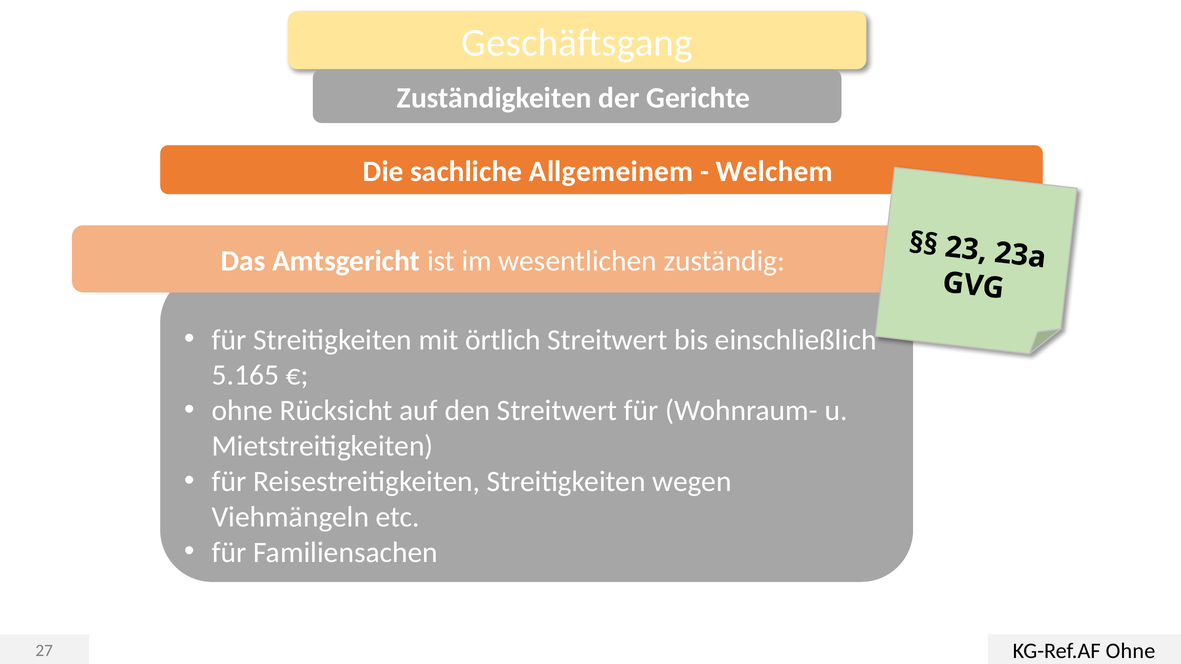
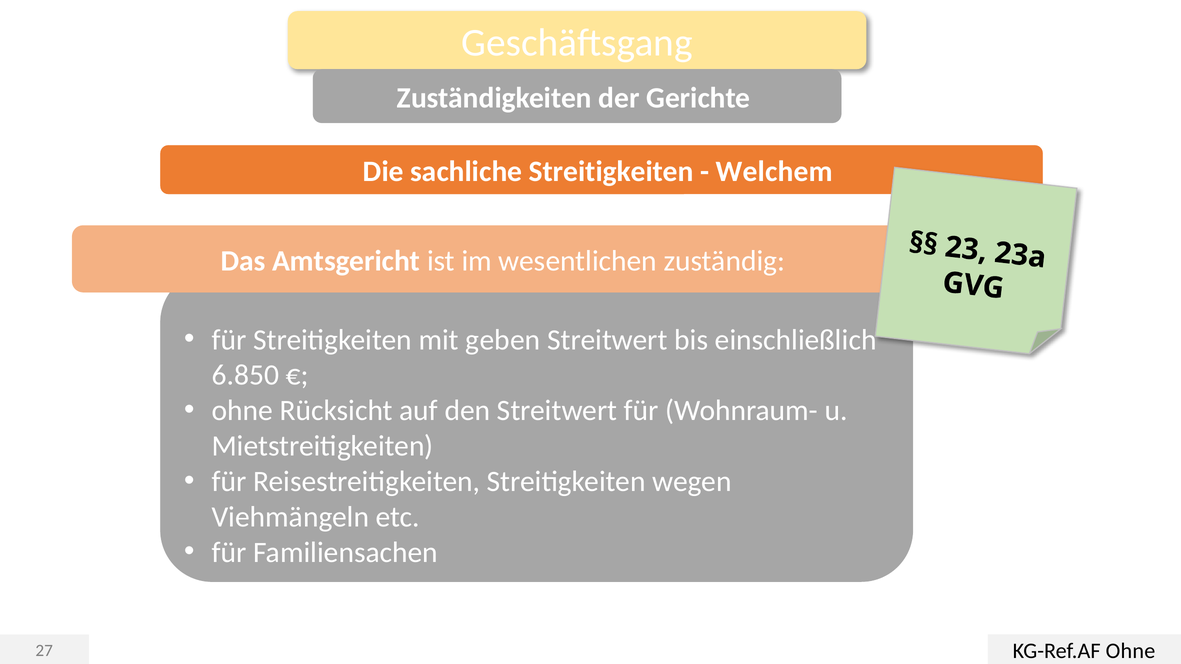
sachliche Allgemeinem: Allgemeinem -> Streitigkeiten (611, 172)
örtlich: örtlich -> geben (503, 340)
5.165: 5.165 -> 6.850 (245, 375)
